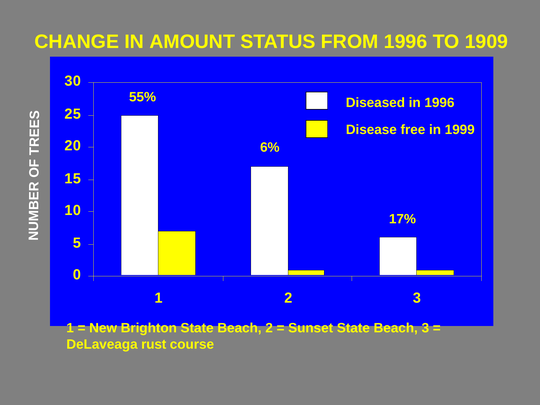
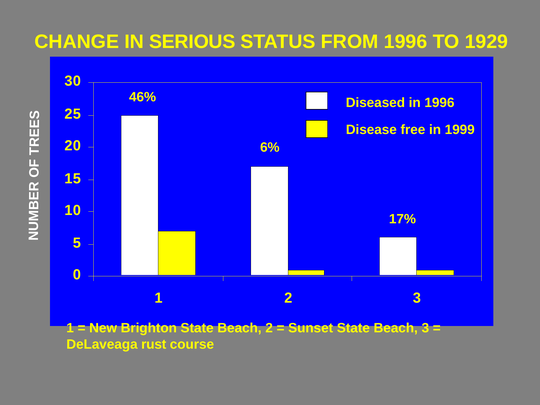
AMOUNT: AMOUNT -> SERIOUS (192, 42)
1909: 1909 -> 1929 (486, 42)
55%: 55% -> 46% (143, 97)
